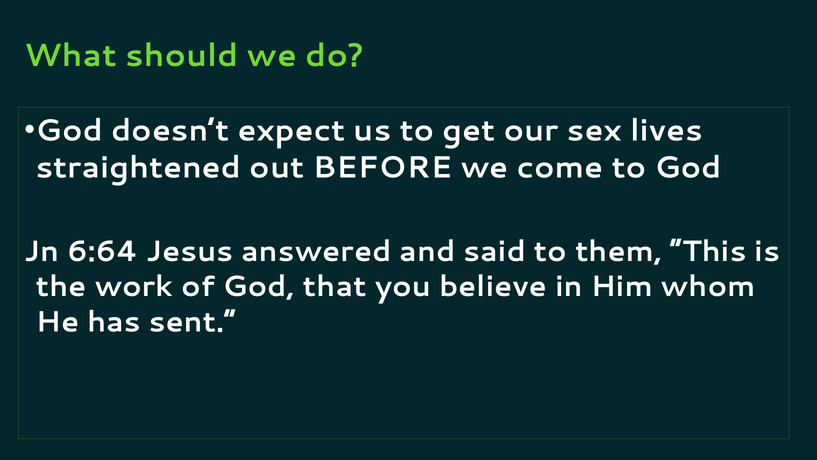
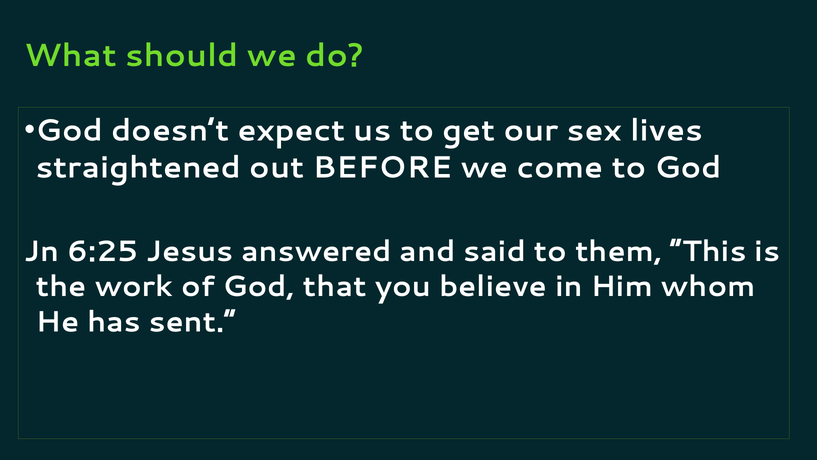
6:64: 6:64 -> 6:25 (103, 251)
